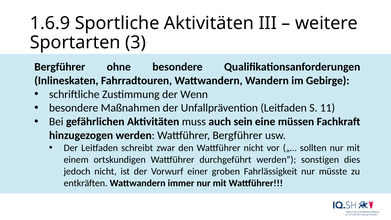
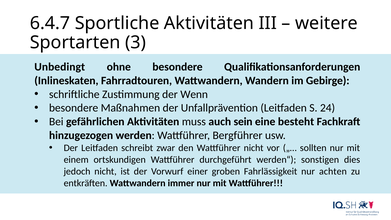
1.6.9: 1.6.9 -> 6.4.7 (50, 23)
Bergführer: Bergführer -> Unbedingt (60, 67)
11: 11 -> 24 (328, 108)
müssen: müssen -> besteht (296, 122)
müsste: müsste -> achten (333, 171)
